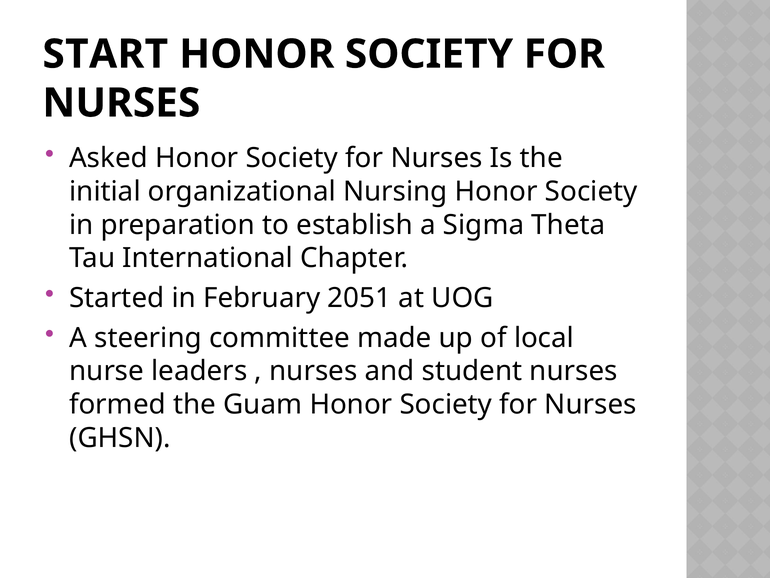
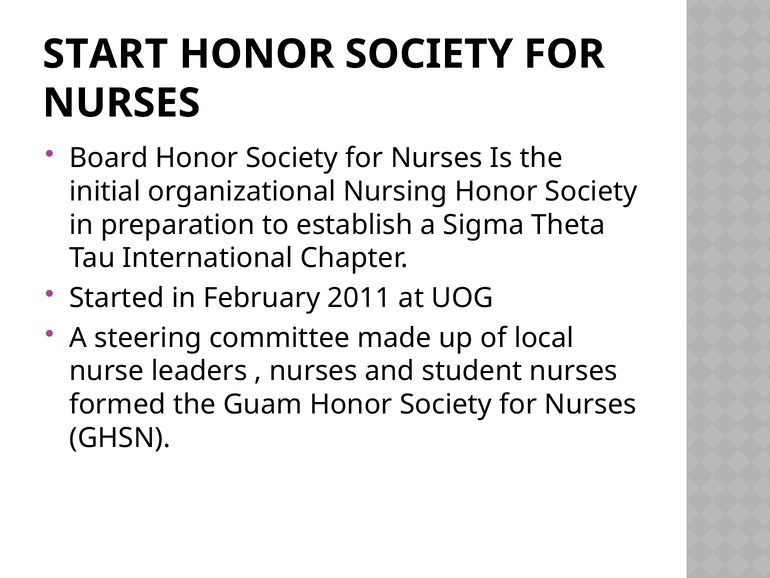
Asked: Asked -> Board (109, 158)
2051: 2051 -> 2011 (359, 298)
